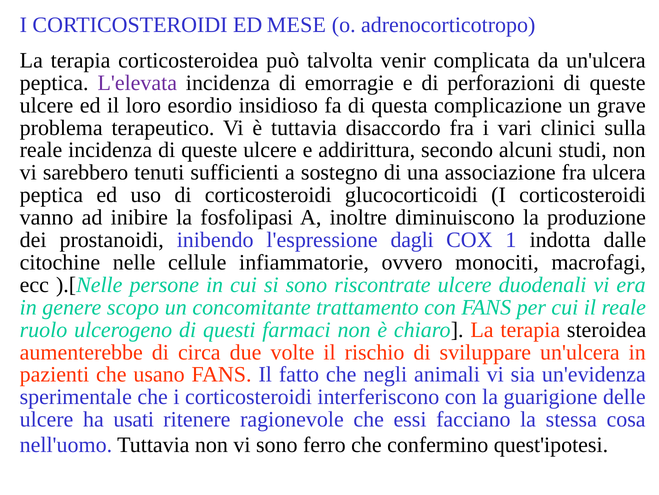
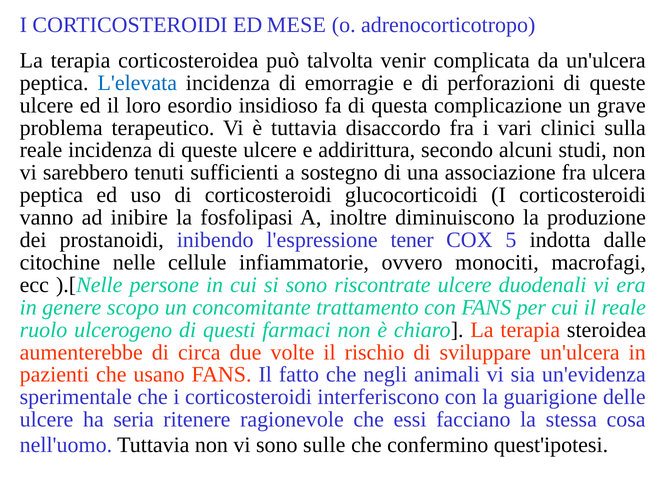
L'elevata colour: purple -> blue (137, 83)
dagli: dagli -> tener (412, 240)
1: 1 -> 5 (511, 240)
usati: usati -> seria (134, 419)
ferro: ferro -> sulle (324, 444)
